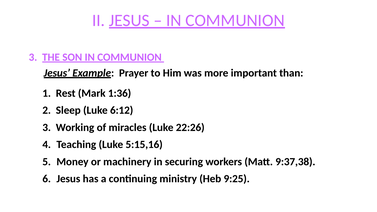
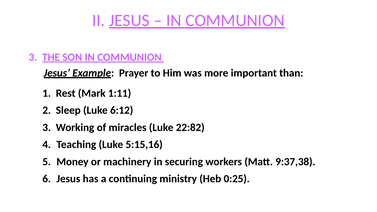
1:36: 1:36 -> 1:11 (120, 93)
22:26: 22:26 -> 22:82 (190, 127)
9:25: 9:25 -> 0:25 (237, 179)
